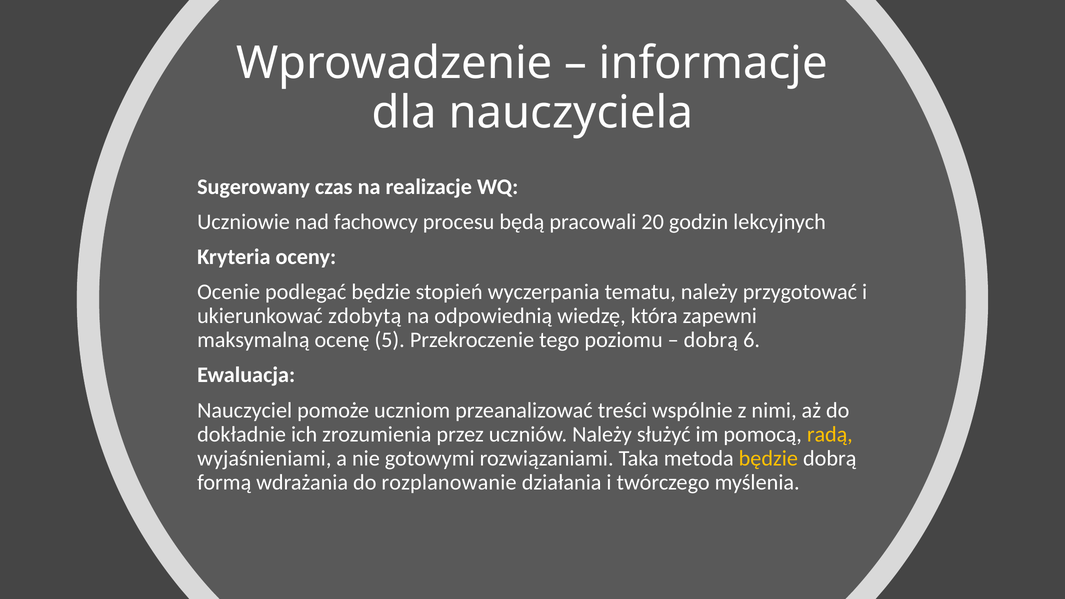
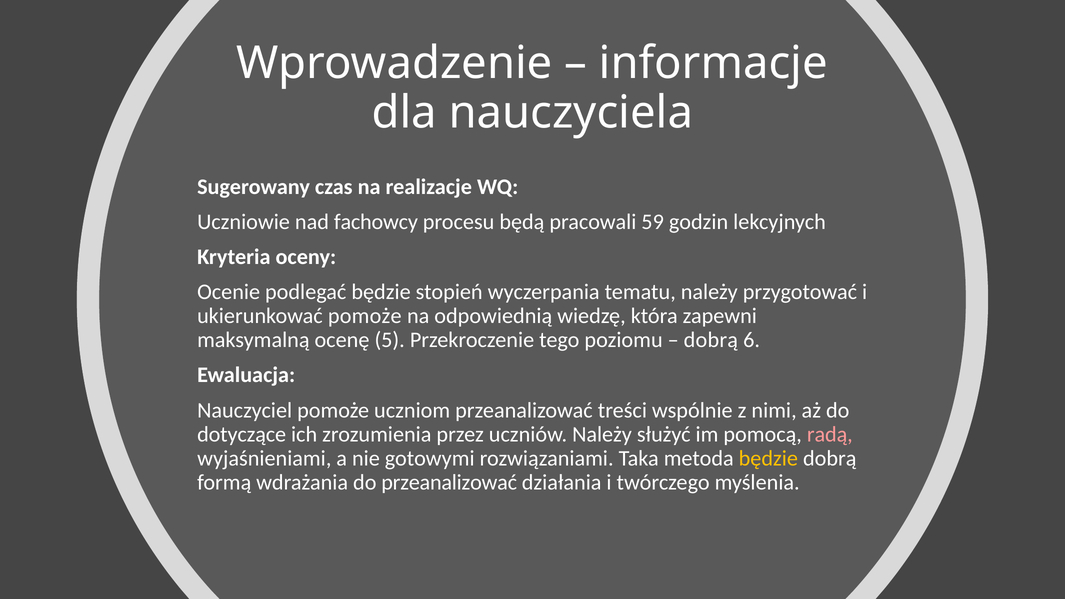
20: 20 -> 59 (653, 222)
ukierunkować zdobytą: zdobytą -> pomoże (365, 316)
dokładnie: dokładnie -> dotyczące (242, 434)
radą colour: yellow -> pink (830, 434)
do rozplanowanie: rozplanowanie -> przeanalizować (449, 482)
